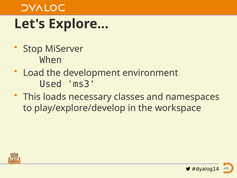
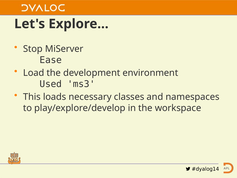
When: When -> Ease (51, 60)
